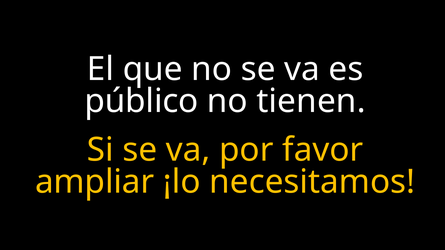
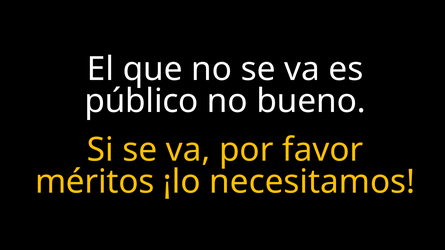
tienen: tienen -> bueno (311, 101)
ampliar: ampliar -> méritos (95, 182)
